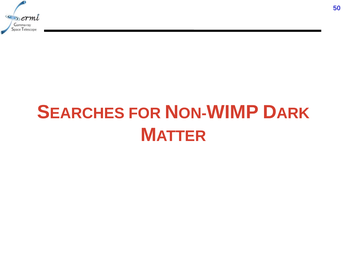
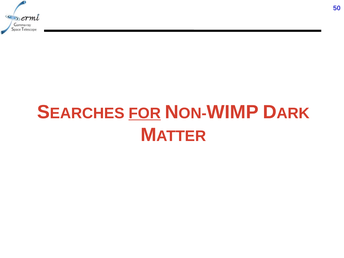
FOR underline: none -> present (145, 113)
